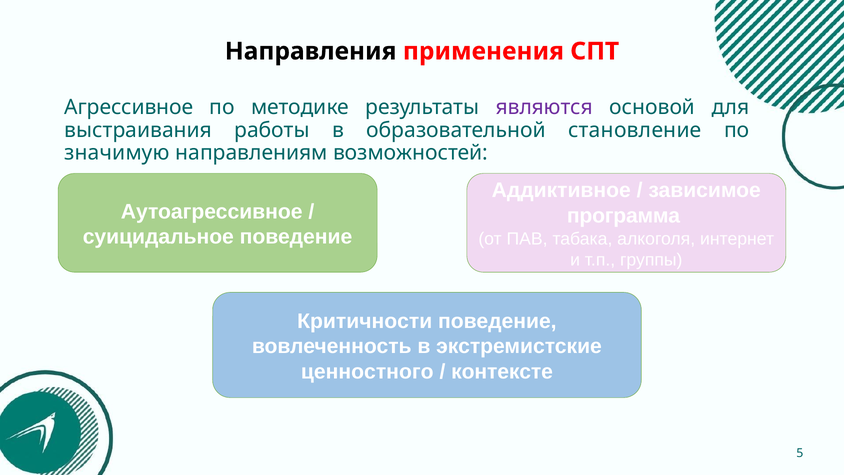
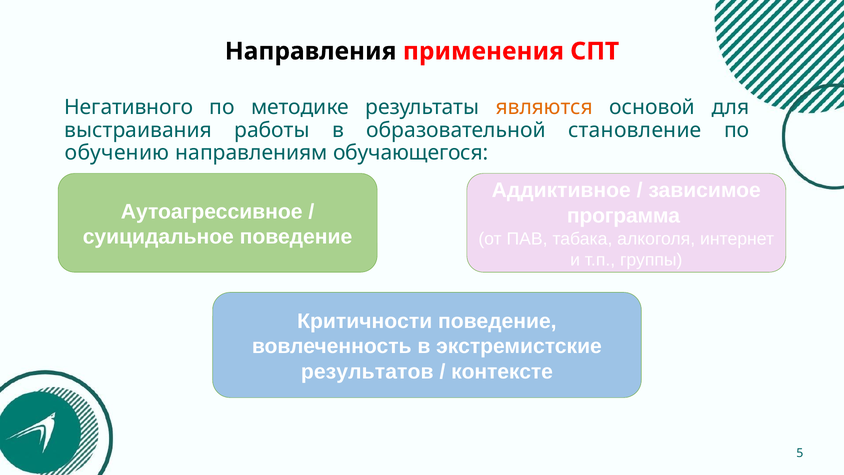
Агрессивное: Агрессивное -> Негативного (129, 107)
являются colour: purple -> orange (544, 107)
значимую: значимую -> обучению (117, 153)
возможностей: возможностей -> обучающегося (411, 153)
ценностного: ценностного -> результатов (367, 372)
